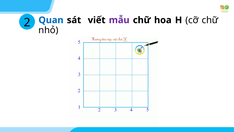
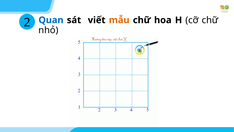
mẫu colour: purple -> orange (119, 20)
